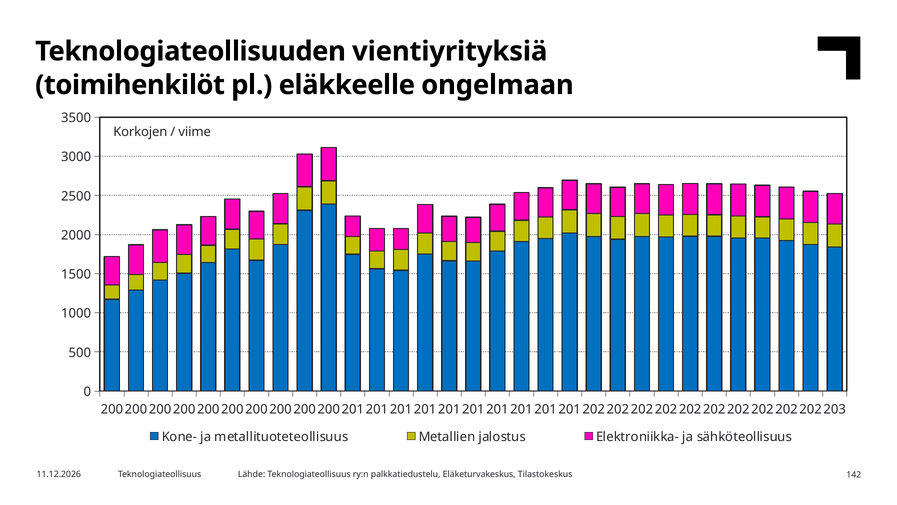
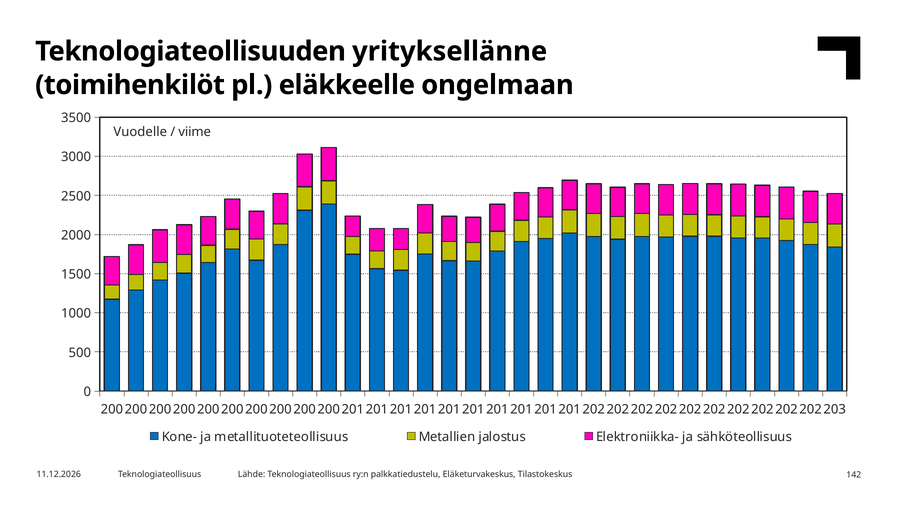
vientiyrityksiä: vientiyrityksiä -> yrityksellänne (450, 51)
Korkojen: Korkojen -> Vuodelle (140, 132)
